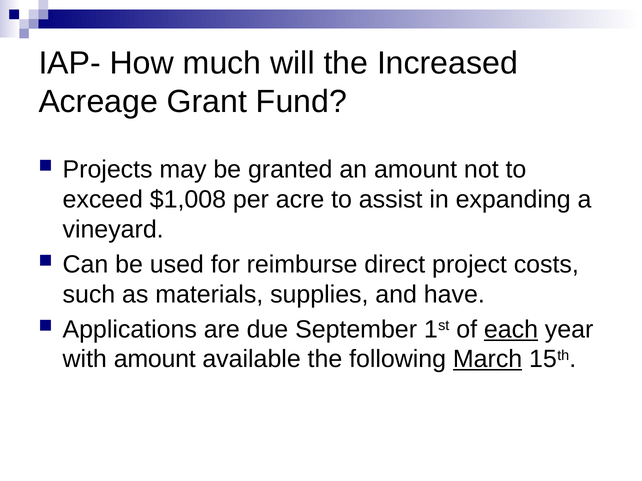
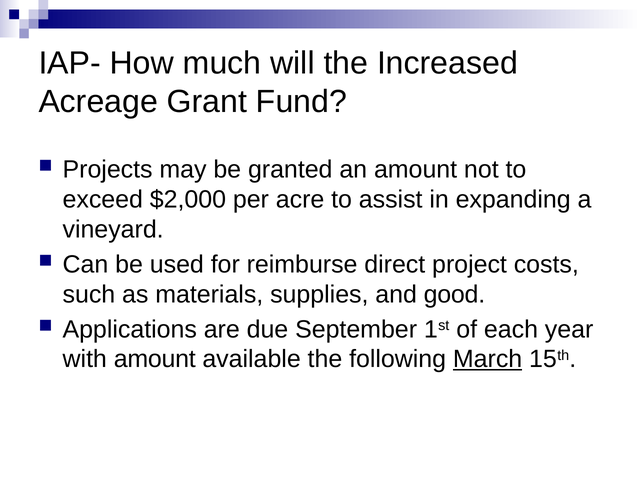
$1,008: $1,008 -> $2,000 (188, 200)
have: have -> good (454, 295)
each underline: present -> none (511, 330)
